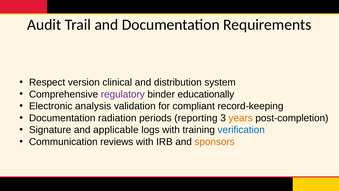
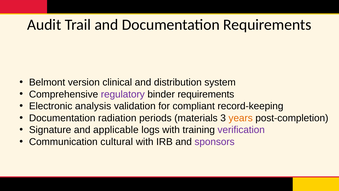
Respect: Respect -> Belmont (47, 82)
binder educationally: educationally -> requirements (206, 94)
reporting: reporting -> materials (196, 118)
verification colour: blue -> purple (241, 130)
reviews: reviews -> cultural (117, 142)
sponsors colour: orange -> purple (215, 142)
